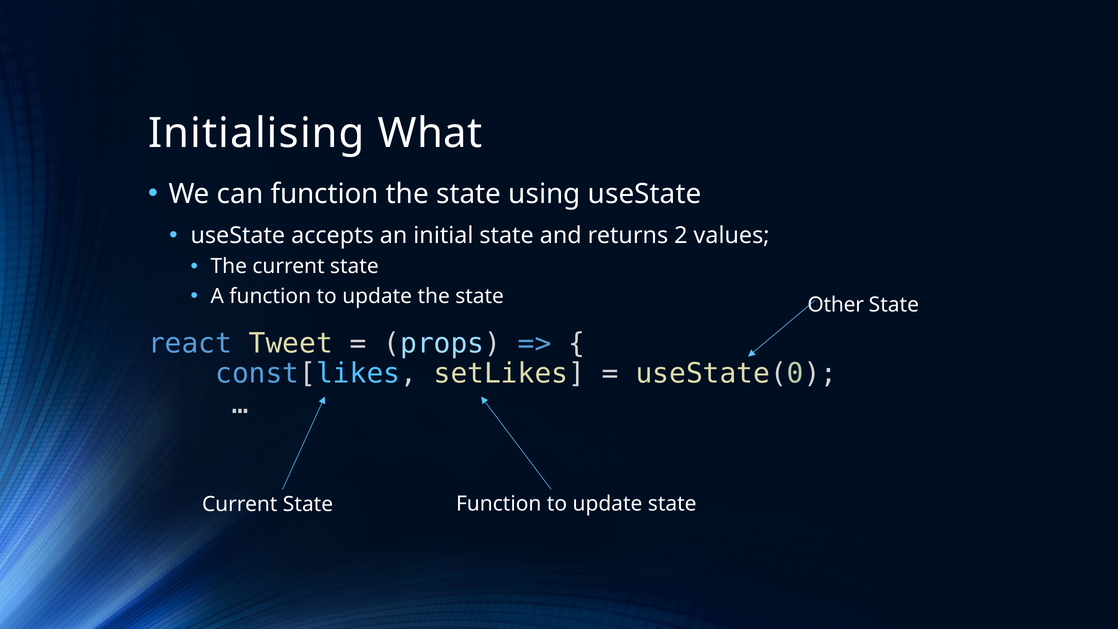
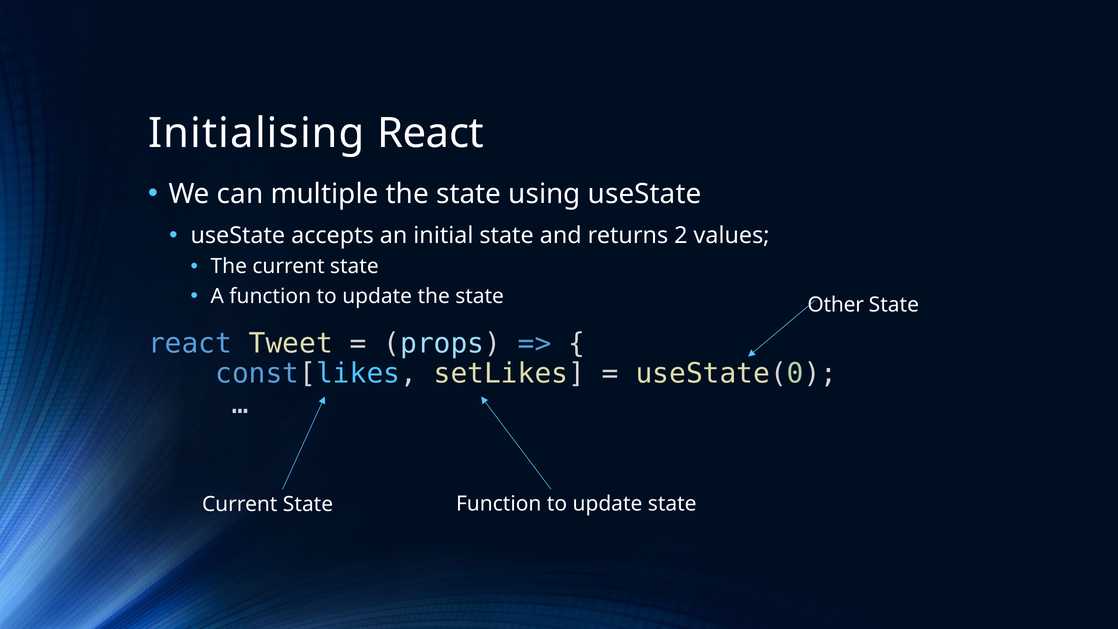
Initialising What: What -> React (430, 134)
can function: function -> multiple (325, 194)
